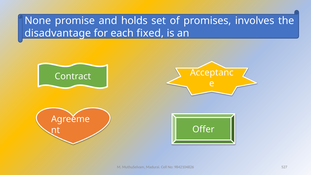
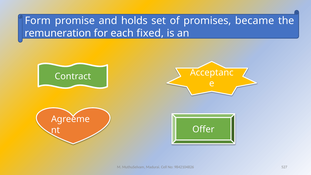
None: None -> Form (38, 21)
involves: involves -> became (255, 21)
disadvantage: disadvantage -> remuneration (58, 33)
